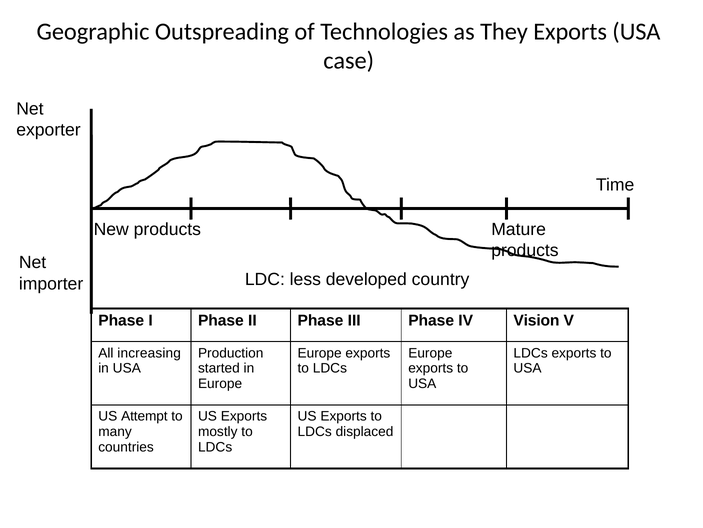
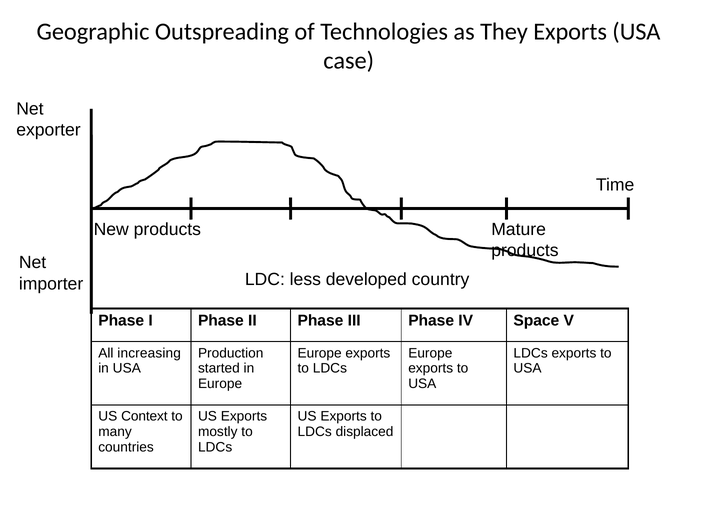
Vision: Vision -> Space (536, 320)
Attempt: Attempt -> Context (144, 416)
